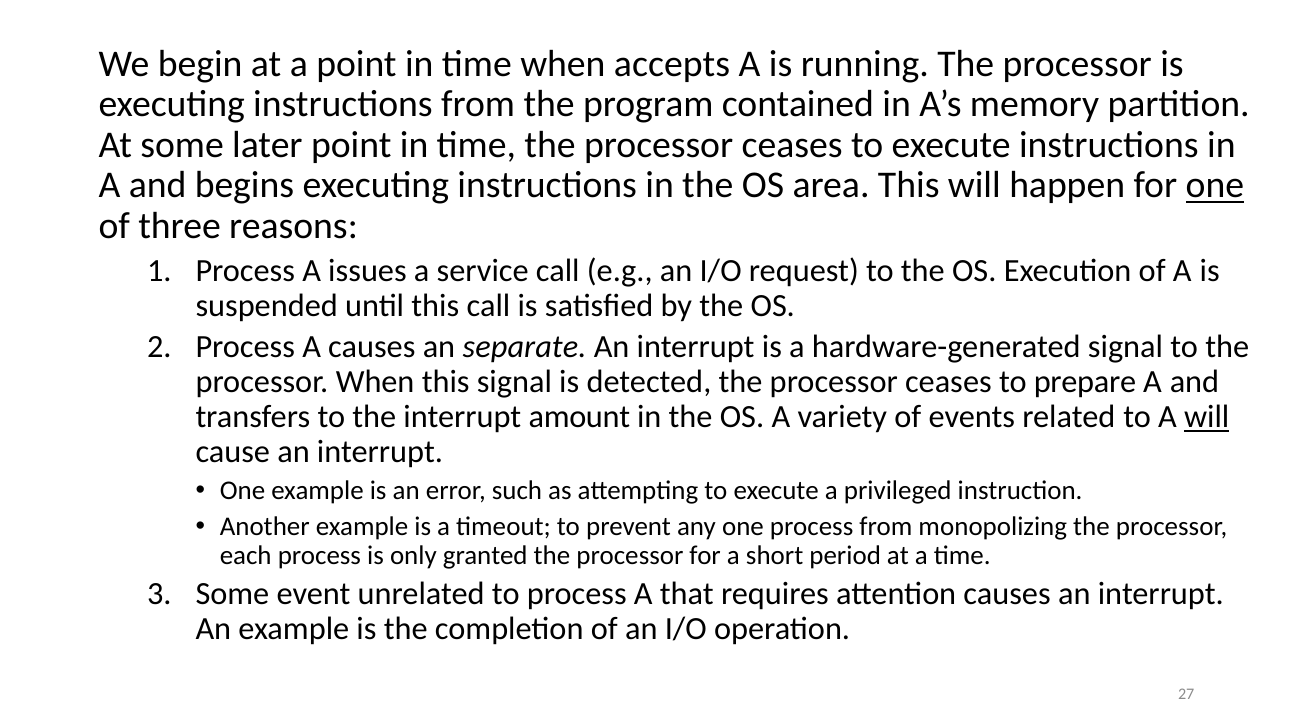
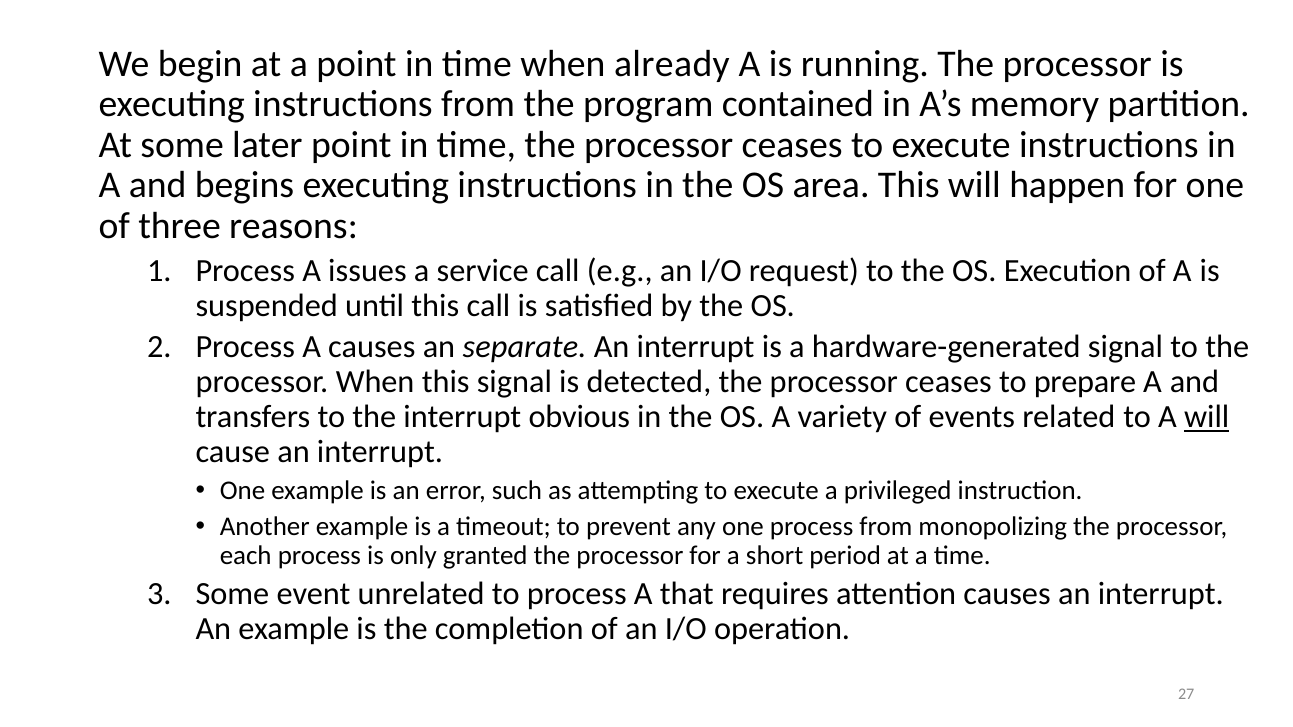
accepts: accepts -> already (672, 64)
one underline: present -> none (1215, 186)
amount: amount -> obvious (579, 417)
